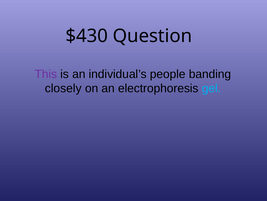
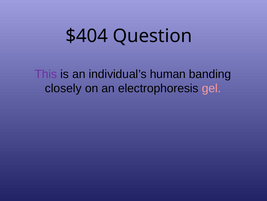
$430: $430 -> $404 (87, 36)
people: people -> human (168, 74)
gel colour: light blue -> pink (211, 88)
